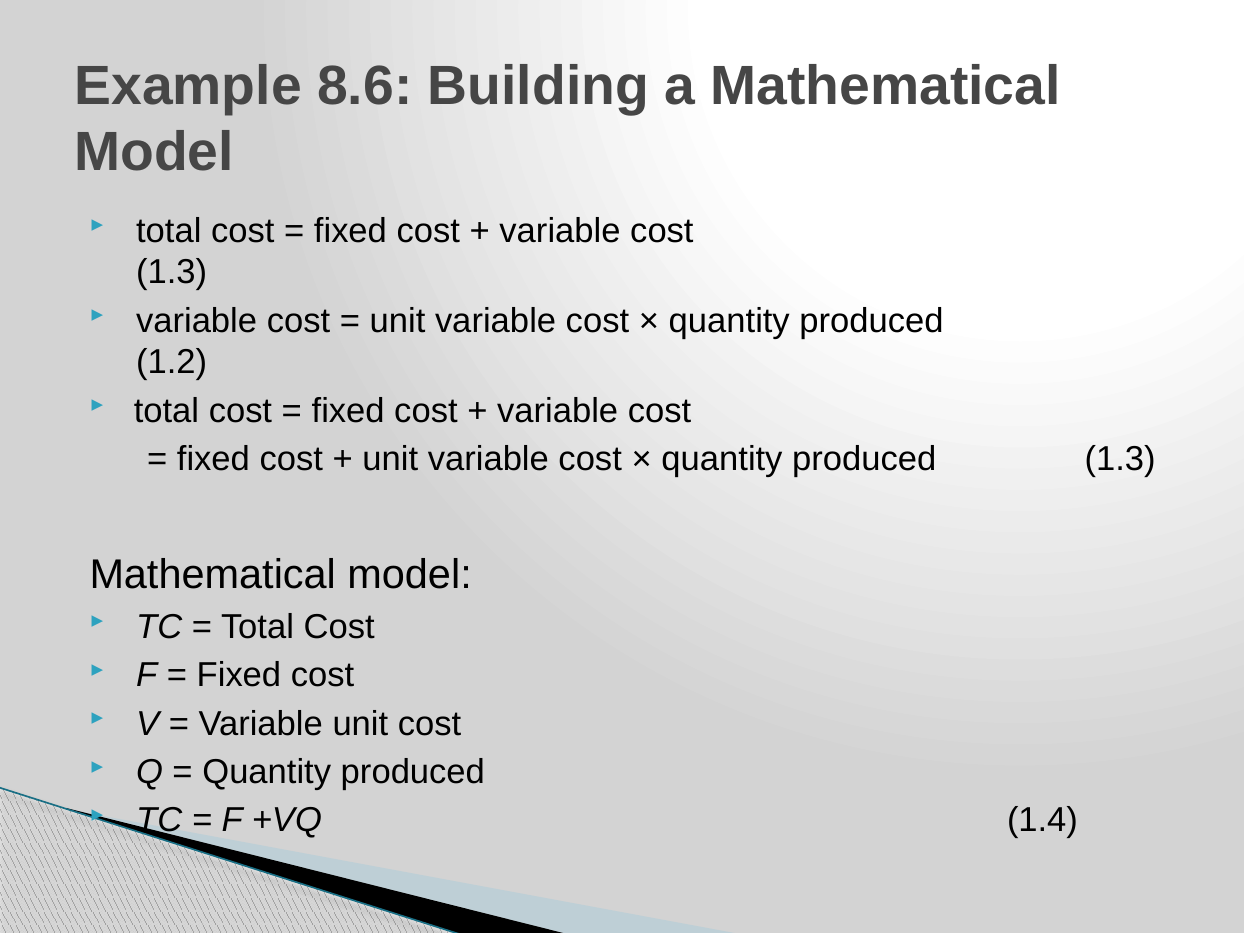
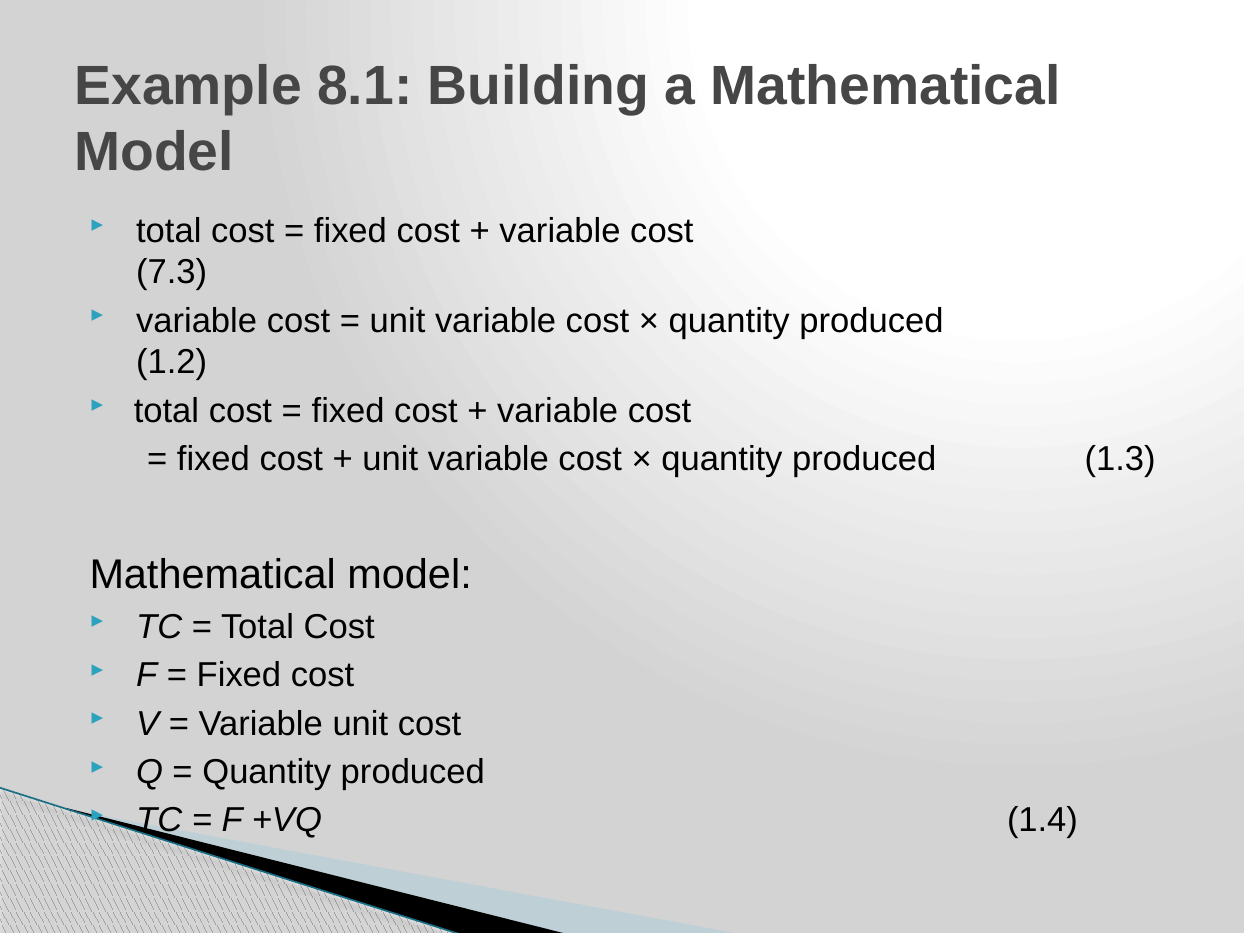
8.6: 8.6 -> 8.1 (365, 86)
1.3: 1.3 -> 7.3 (172, 272)
